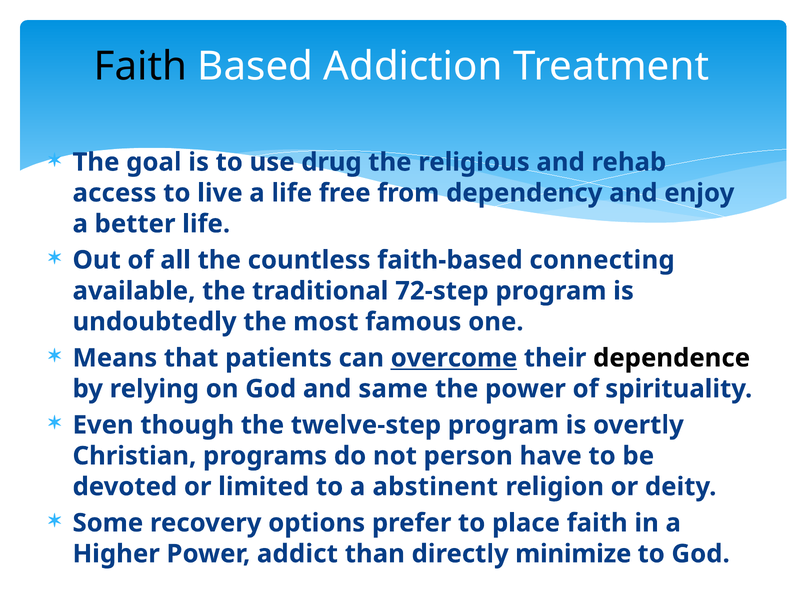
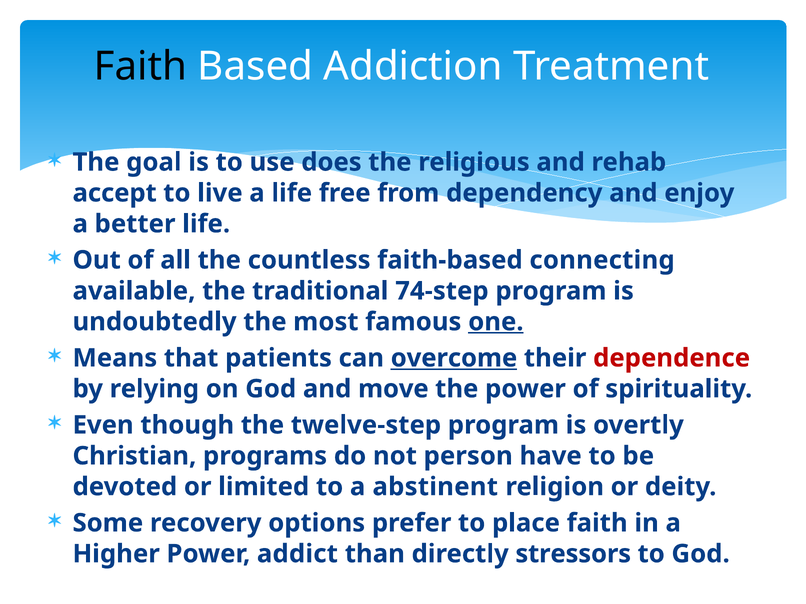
drug: drug -> does (331, 162)
access: access -> accept (115, 193)
72-step: 72-step -> 74-step (442, 291)
one underline: none -> present (496, 322)
dependence colour: black -> red (672, 358)
same: same -> move (393, 389)
minimize: minimize -> stressors (573, 554)
